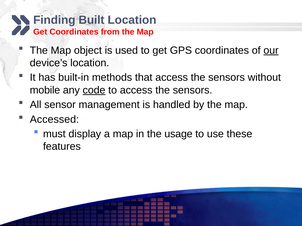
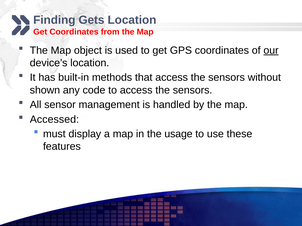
Built: Built -> Gets (91, 20)
mobile: mobile -> shown (45, 90)
code underline: present -> none (94, 90)
